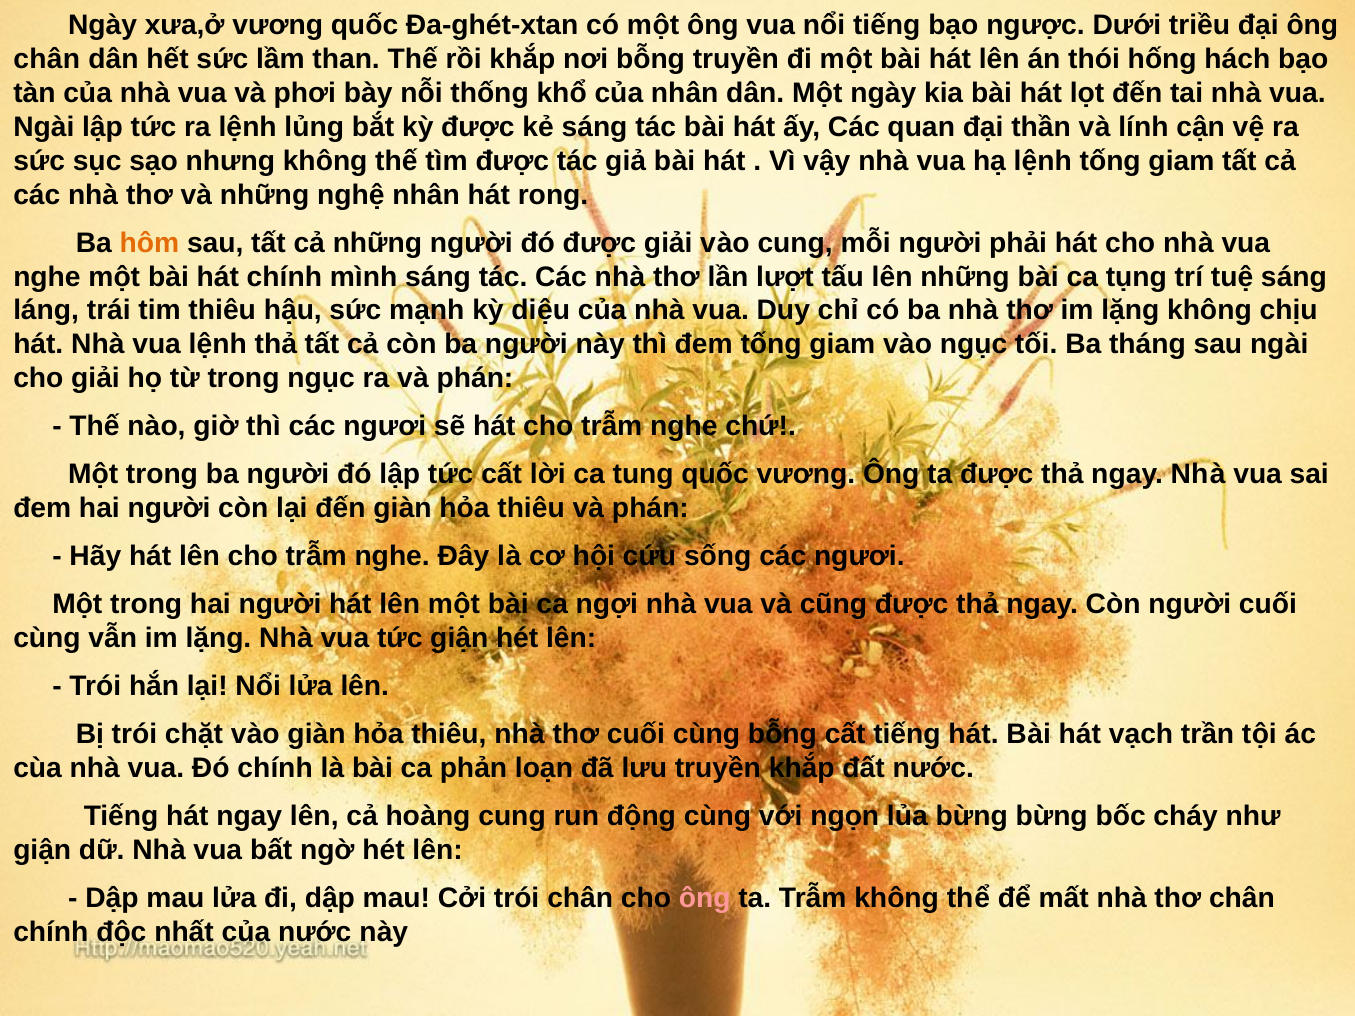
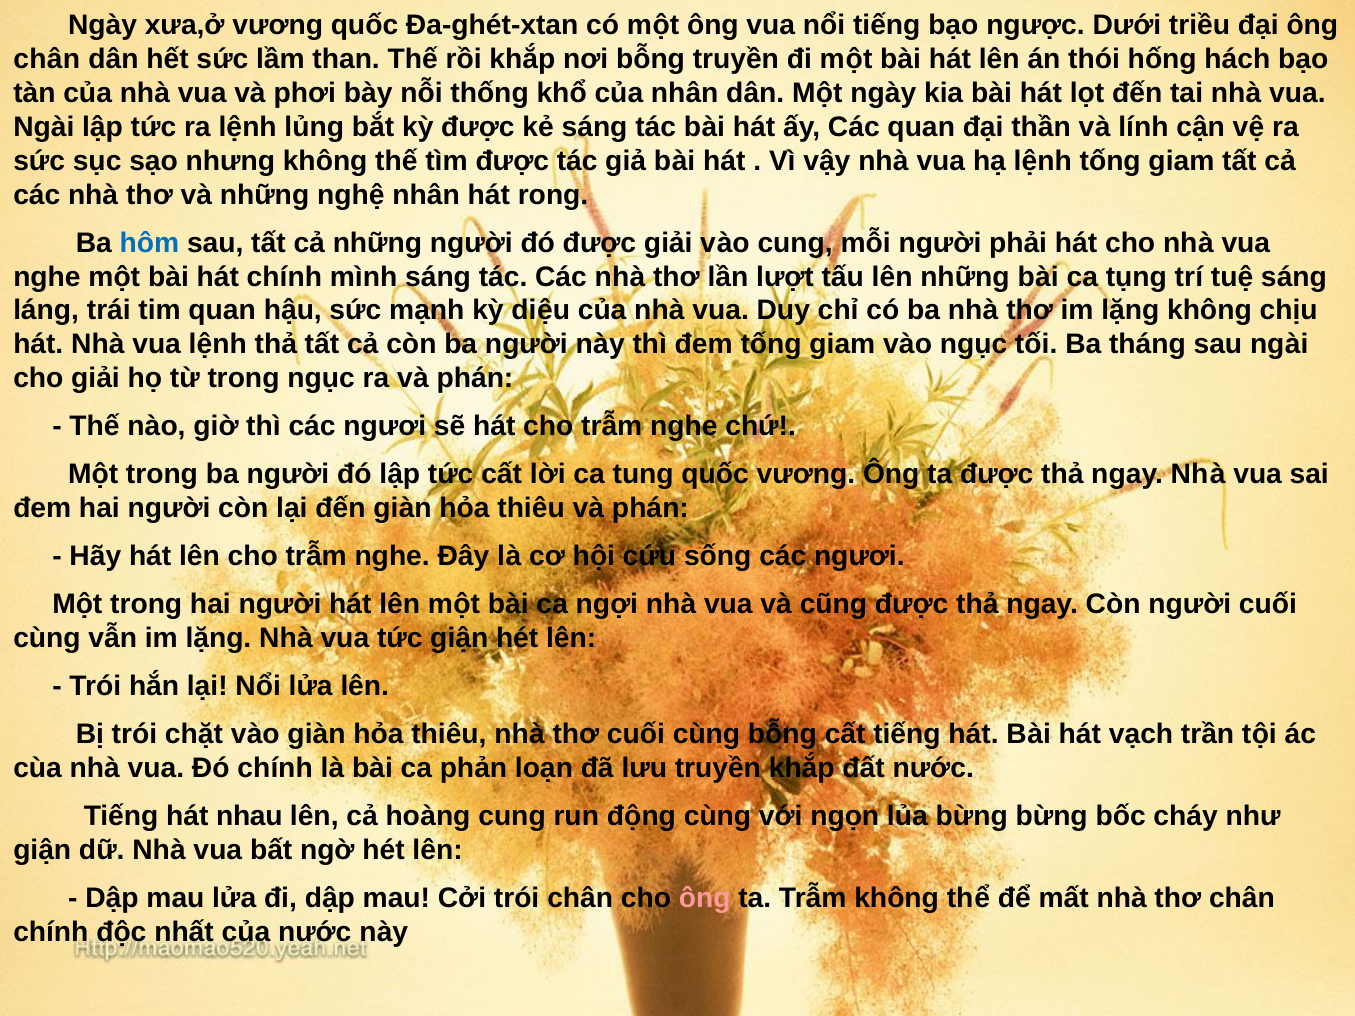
hôm colour: orange -> blue (149, 243)
tim thiêu: thiêu -> quan (222, 311)
hát ngay: ngay -> nhau (249, 816)
